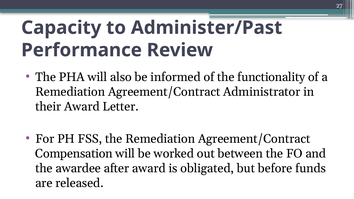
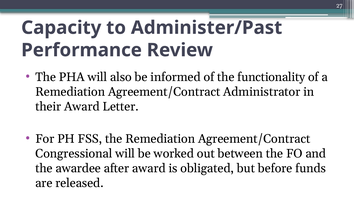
Compensation: Compensation -> Congressional (74, 154)
